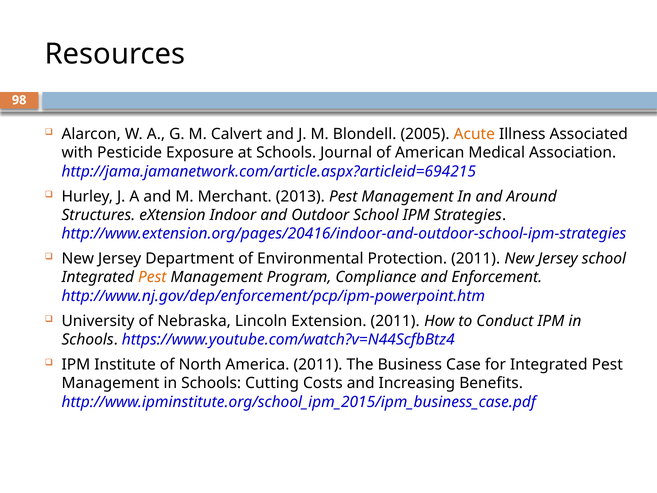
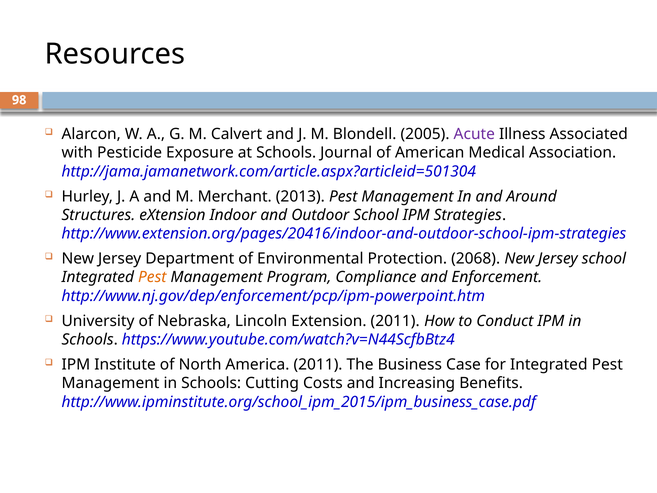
Acute colour: orange -> purple (474, 134)
http://jama.jamanetwork.com/article.aspx?articleid=694215: http://jama.jamanetwork.com/article.aspx?articleid=694215 -> http://jama.jamanetwork.com/article.aspx?articleid=501304 (269, 171)
Protection 2011: 2011 -> 2068 (476, 259)
